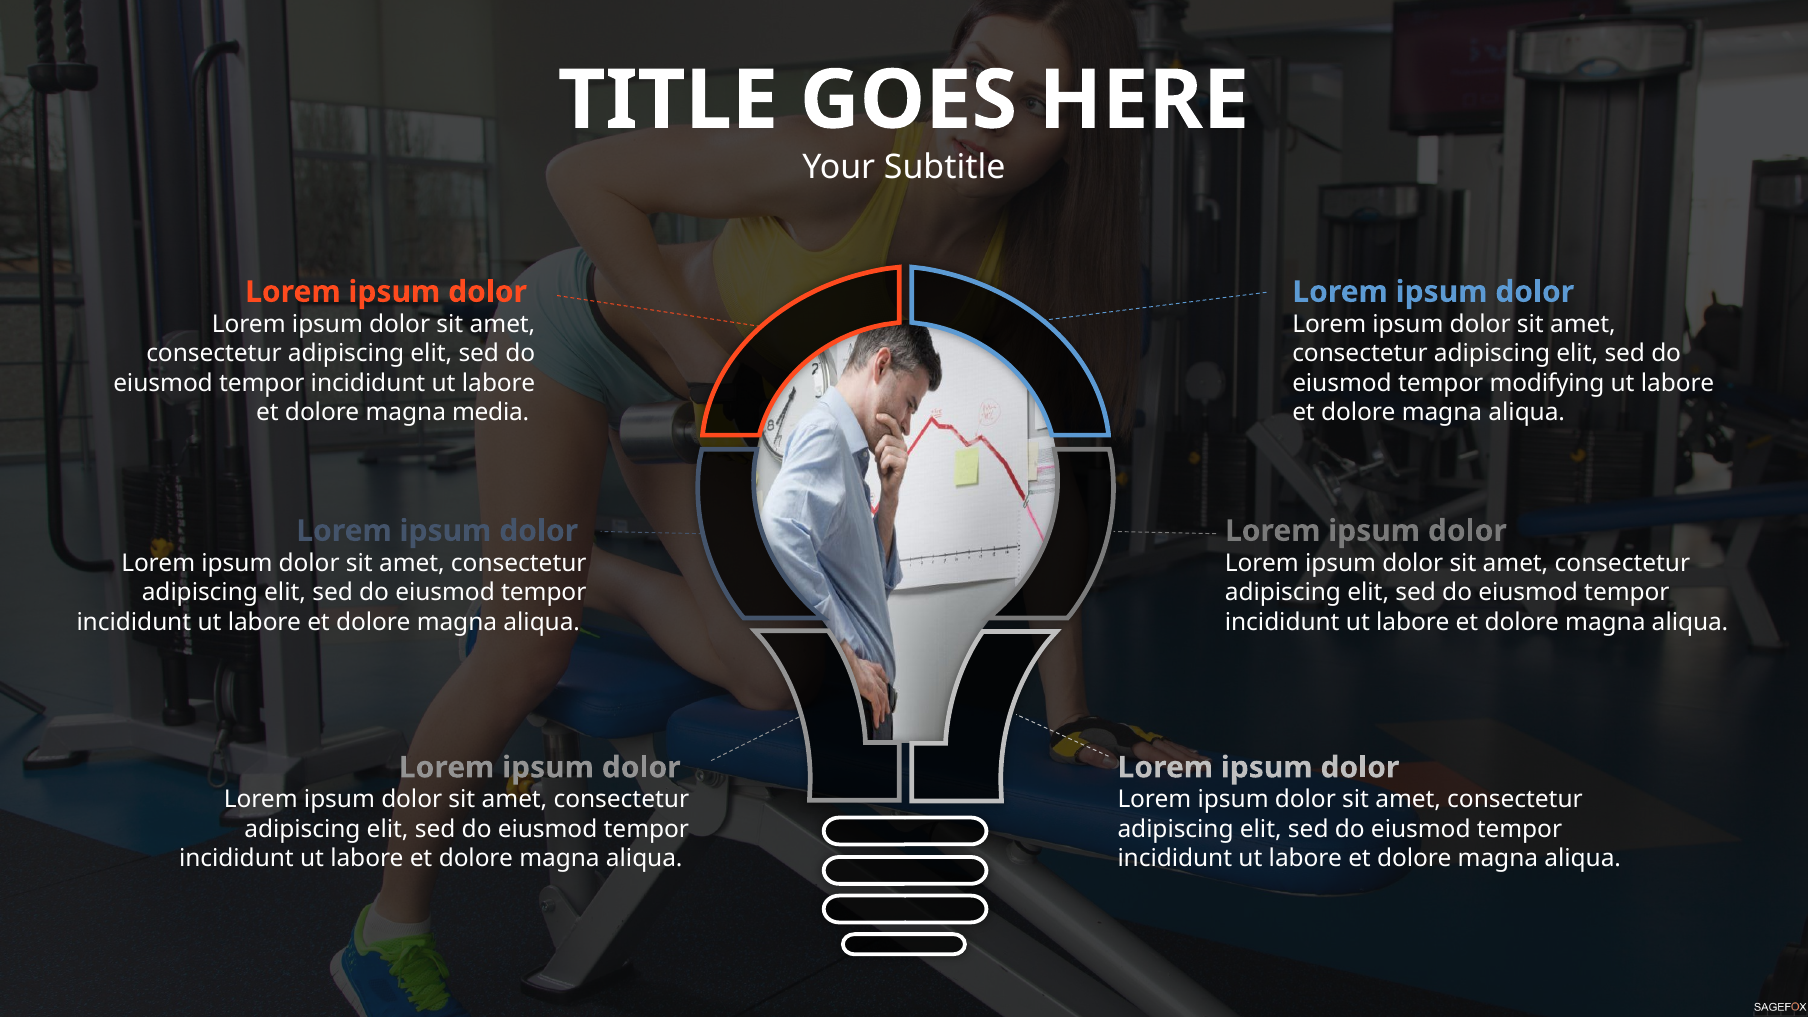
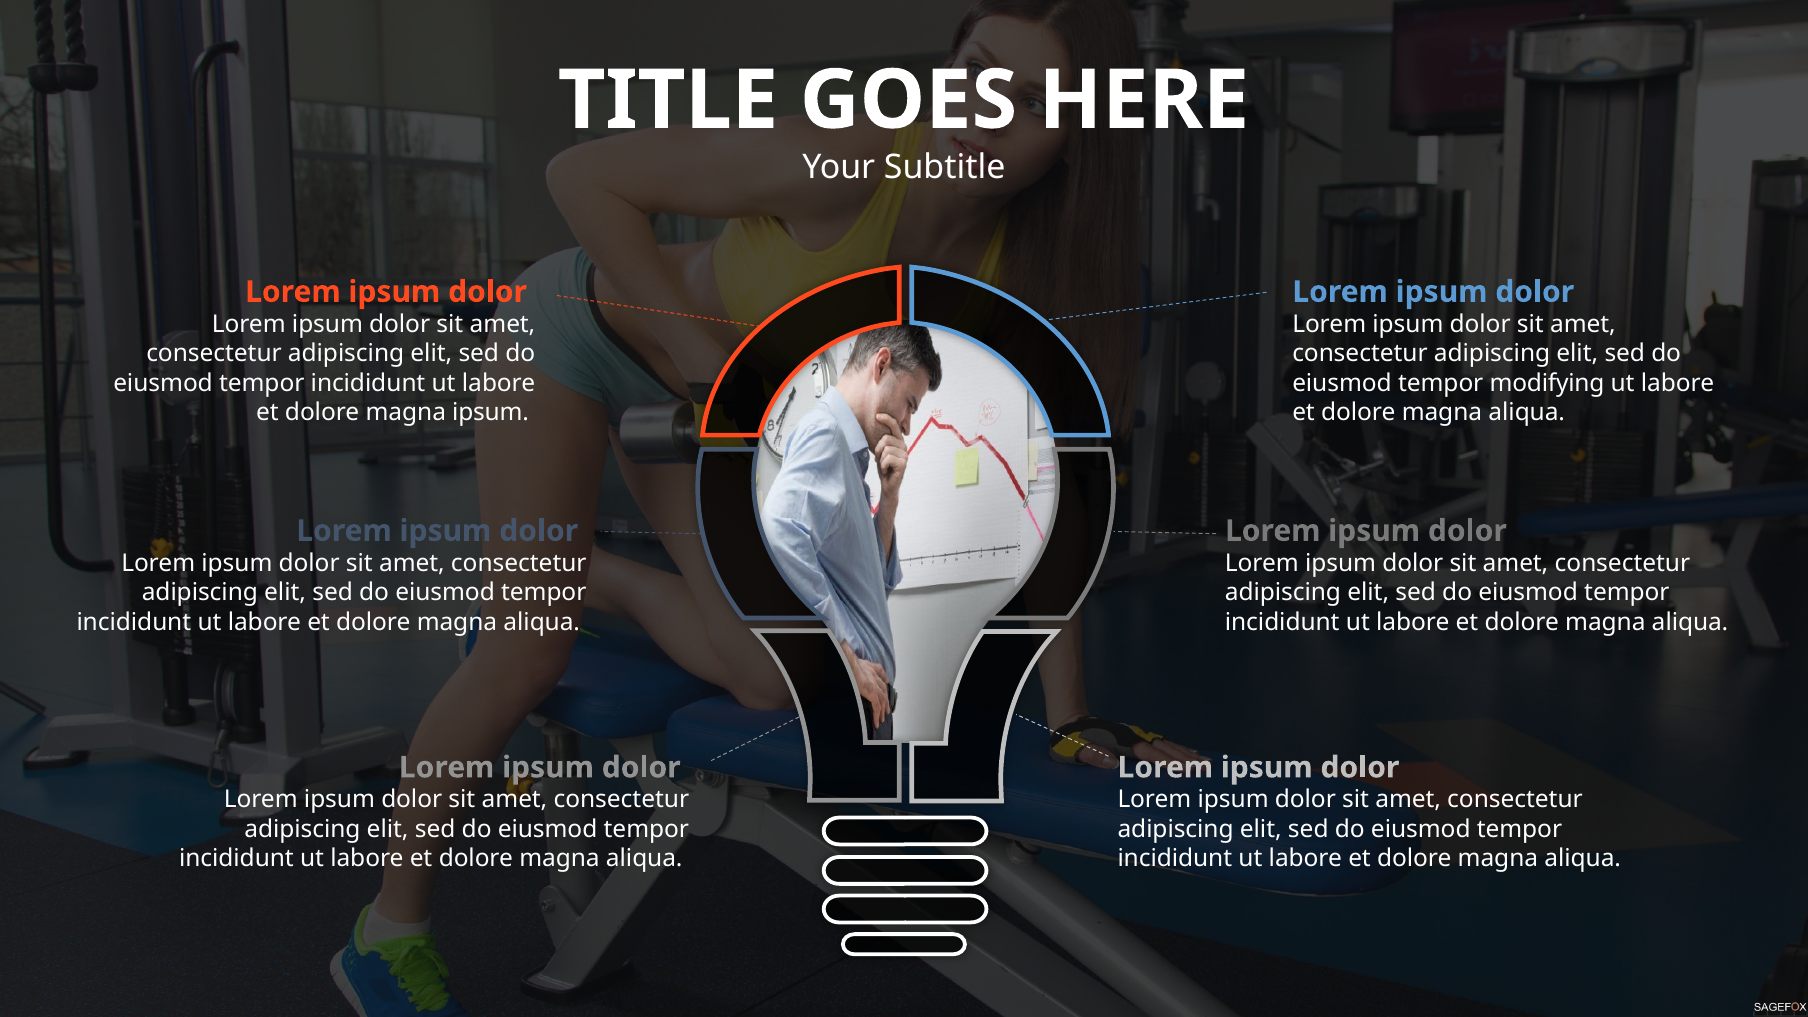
magna media: media -> ipsum (491, 412)
